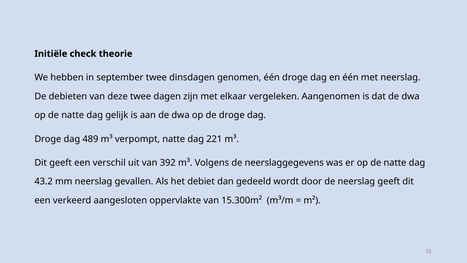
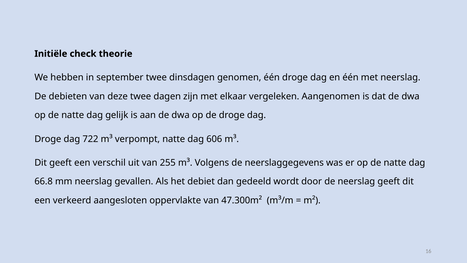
489: 489 -> 722 (90, 139)
221: 221 -> 606 (214, 139)
392: 392 -> 255 (168, 162)
43.2: 43.2 -> 66.8 (44, 181)
15.300m²: 15.300m² -> 47.300m² (242, 200)
